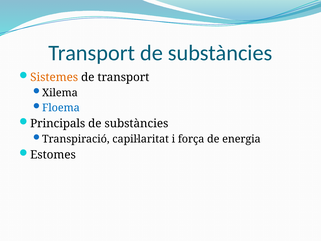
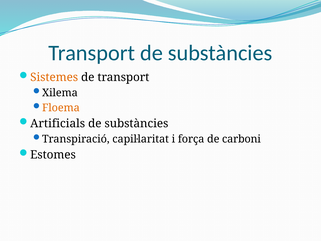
Floema colour: blue -> orange (61, 108)
Principals: Principals -> Artificials (58, 123)
energia: energia -> carboni (241, 139)
